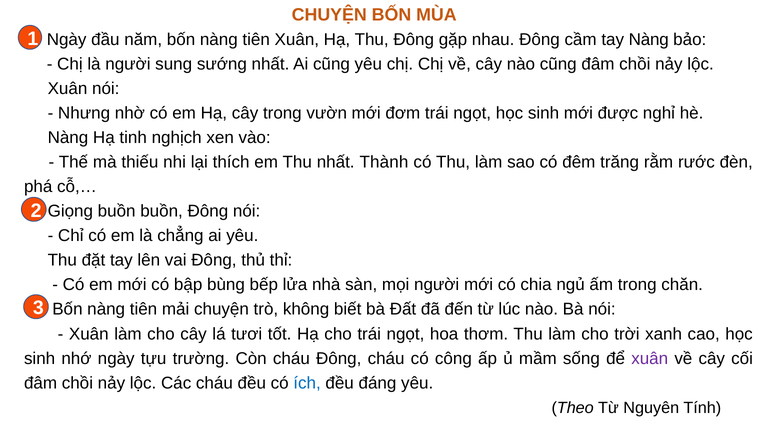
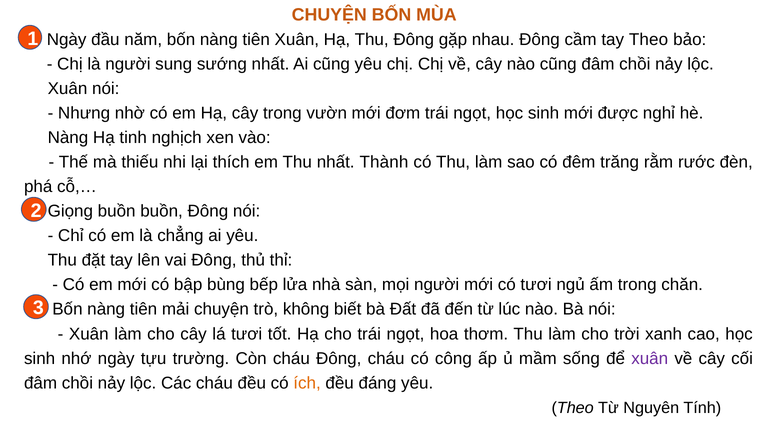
tay Nàng: Nàng -> Theo (649, 40)
có chia: chia -> tươi (536, 285)
ích colour: blue -> orange (307, 383)
